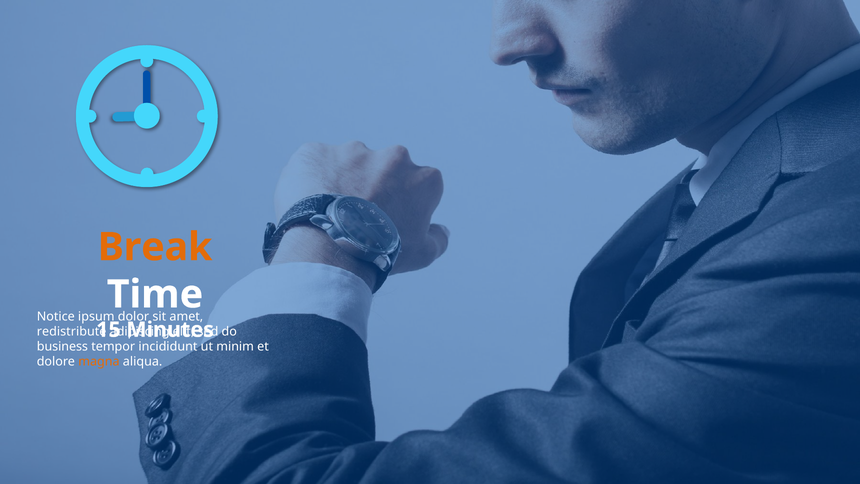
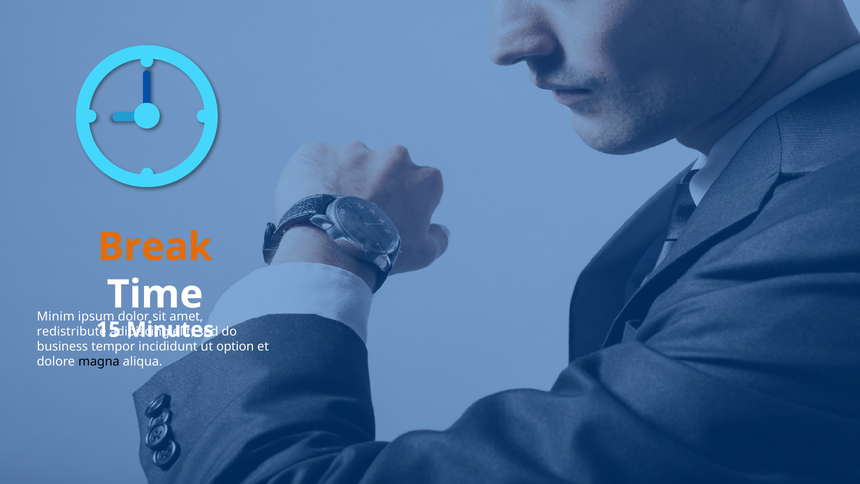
Notice: Notice -> Minim (56, 316)
minim: minim -> option (235, 346)
magna colour: orange -> black (99, 361)
